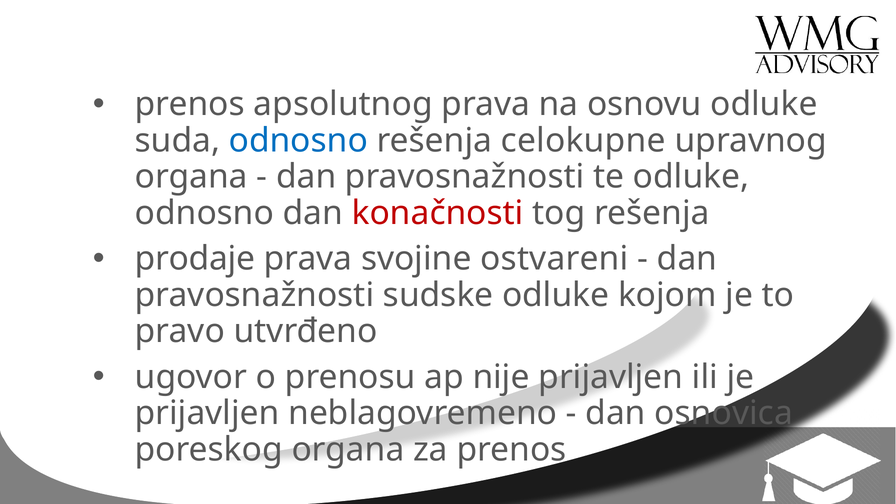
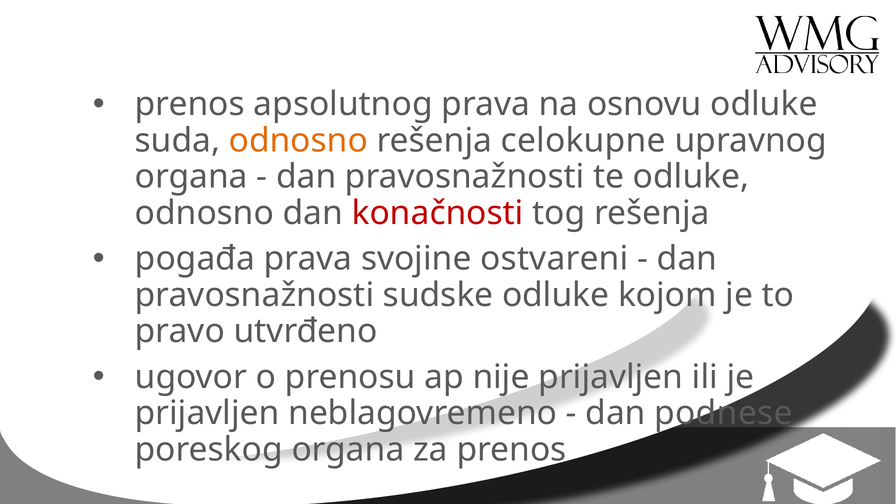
odnosno colour: blue -> orange (298, 140)
prodaje: prodaje -> pogađa (195, 259)
osnovica: osnovica -> podnese (723, 413)
